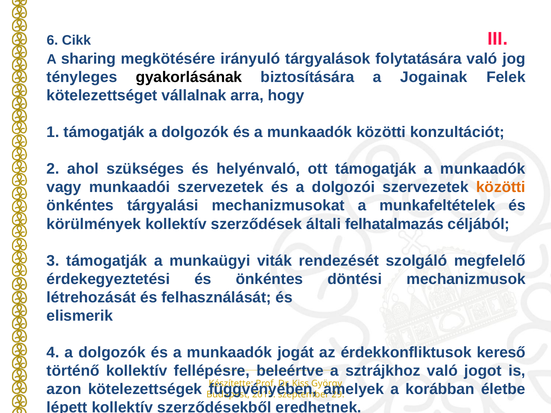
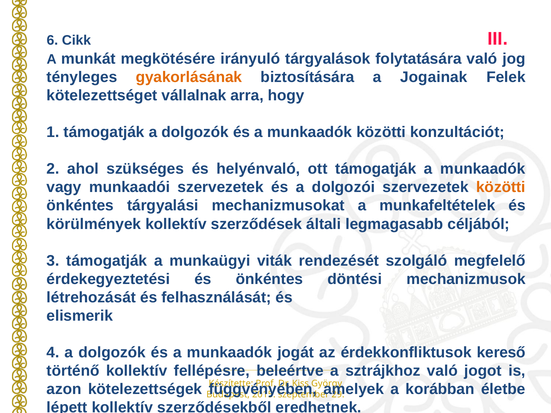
sharing: sharing -> munkát (88, 59)
gyakorlásának colour: black -> orange (189, 77)
felhatalmazás: felhatalmazás -> legmagasabb (394, 224)
